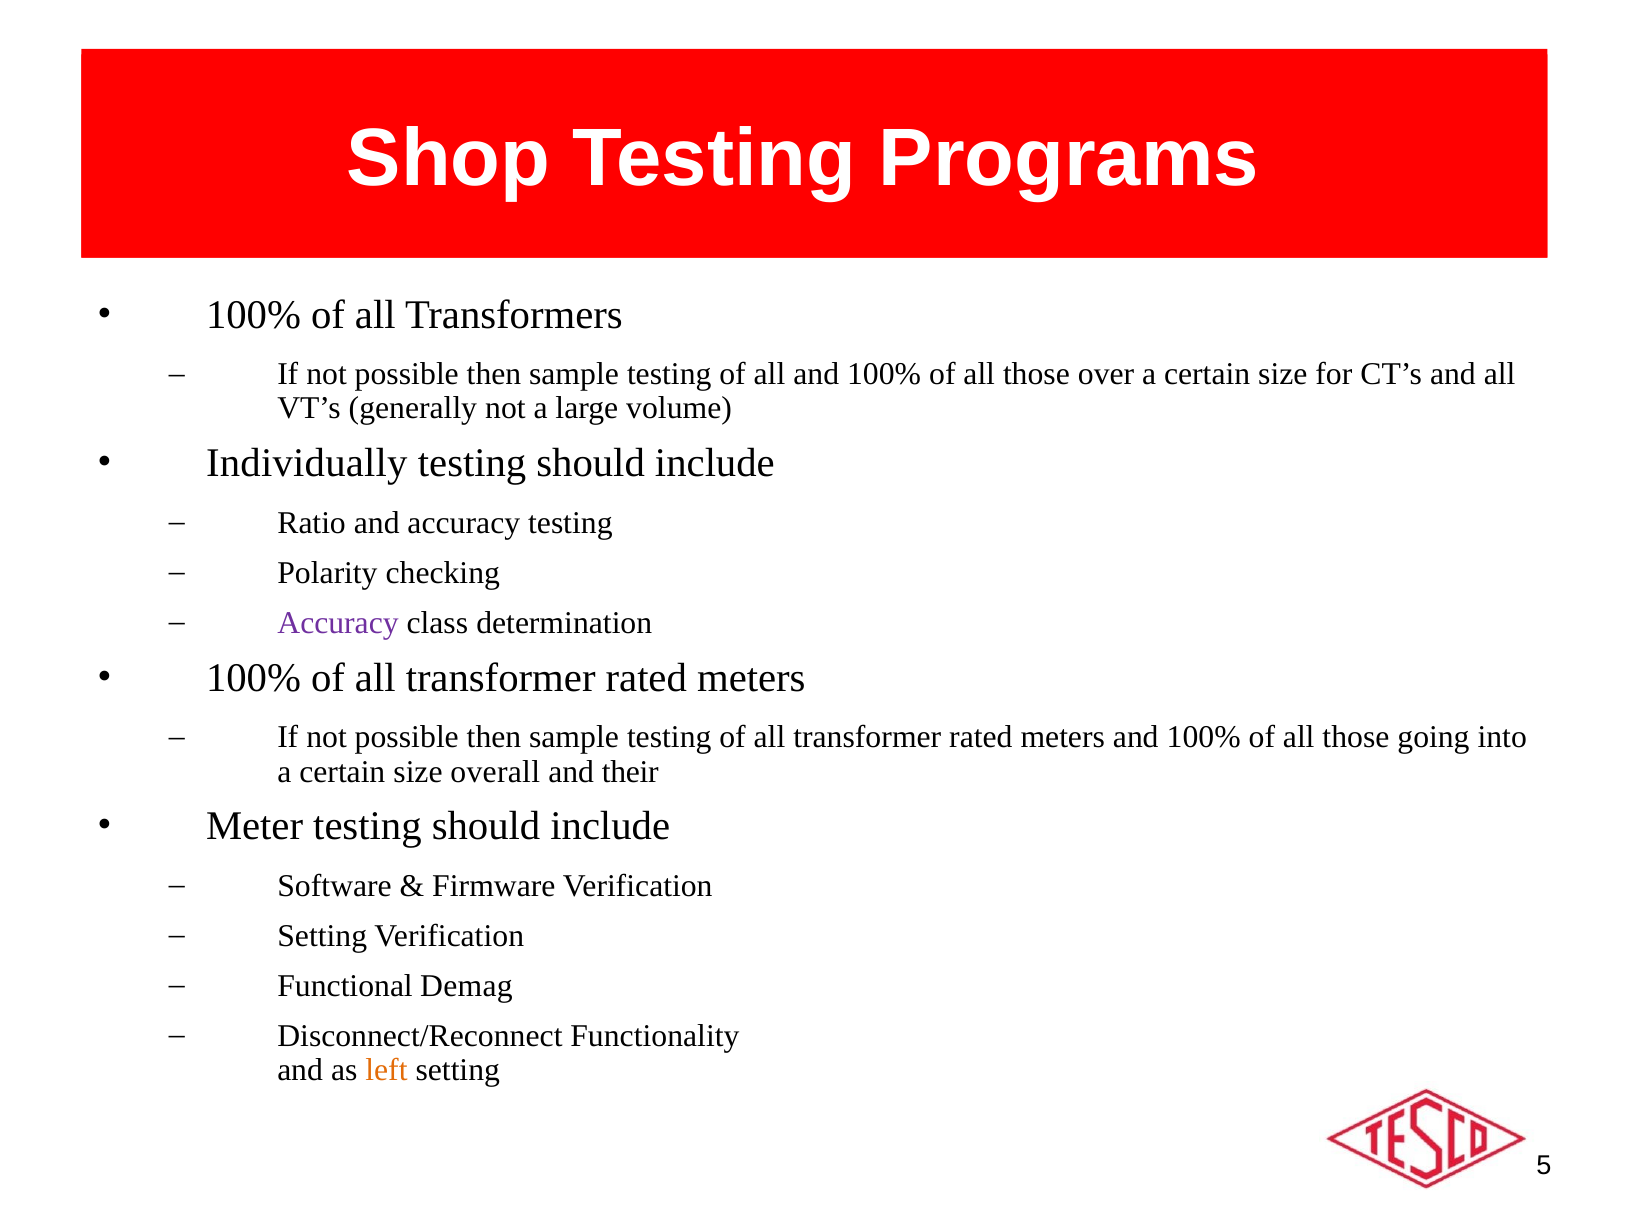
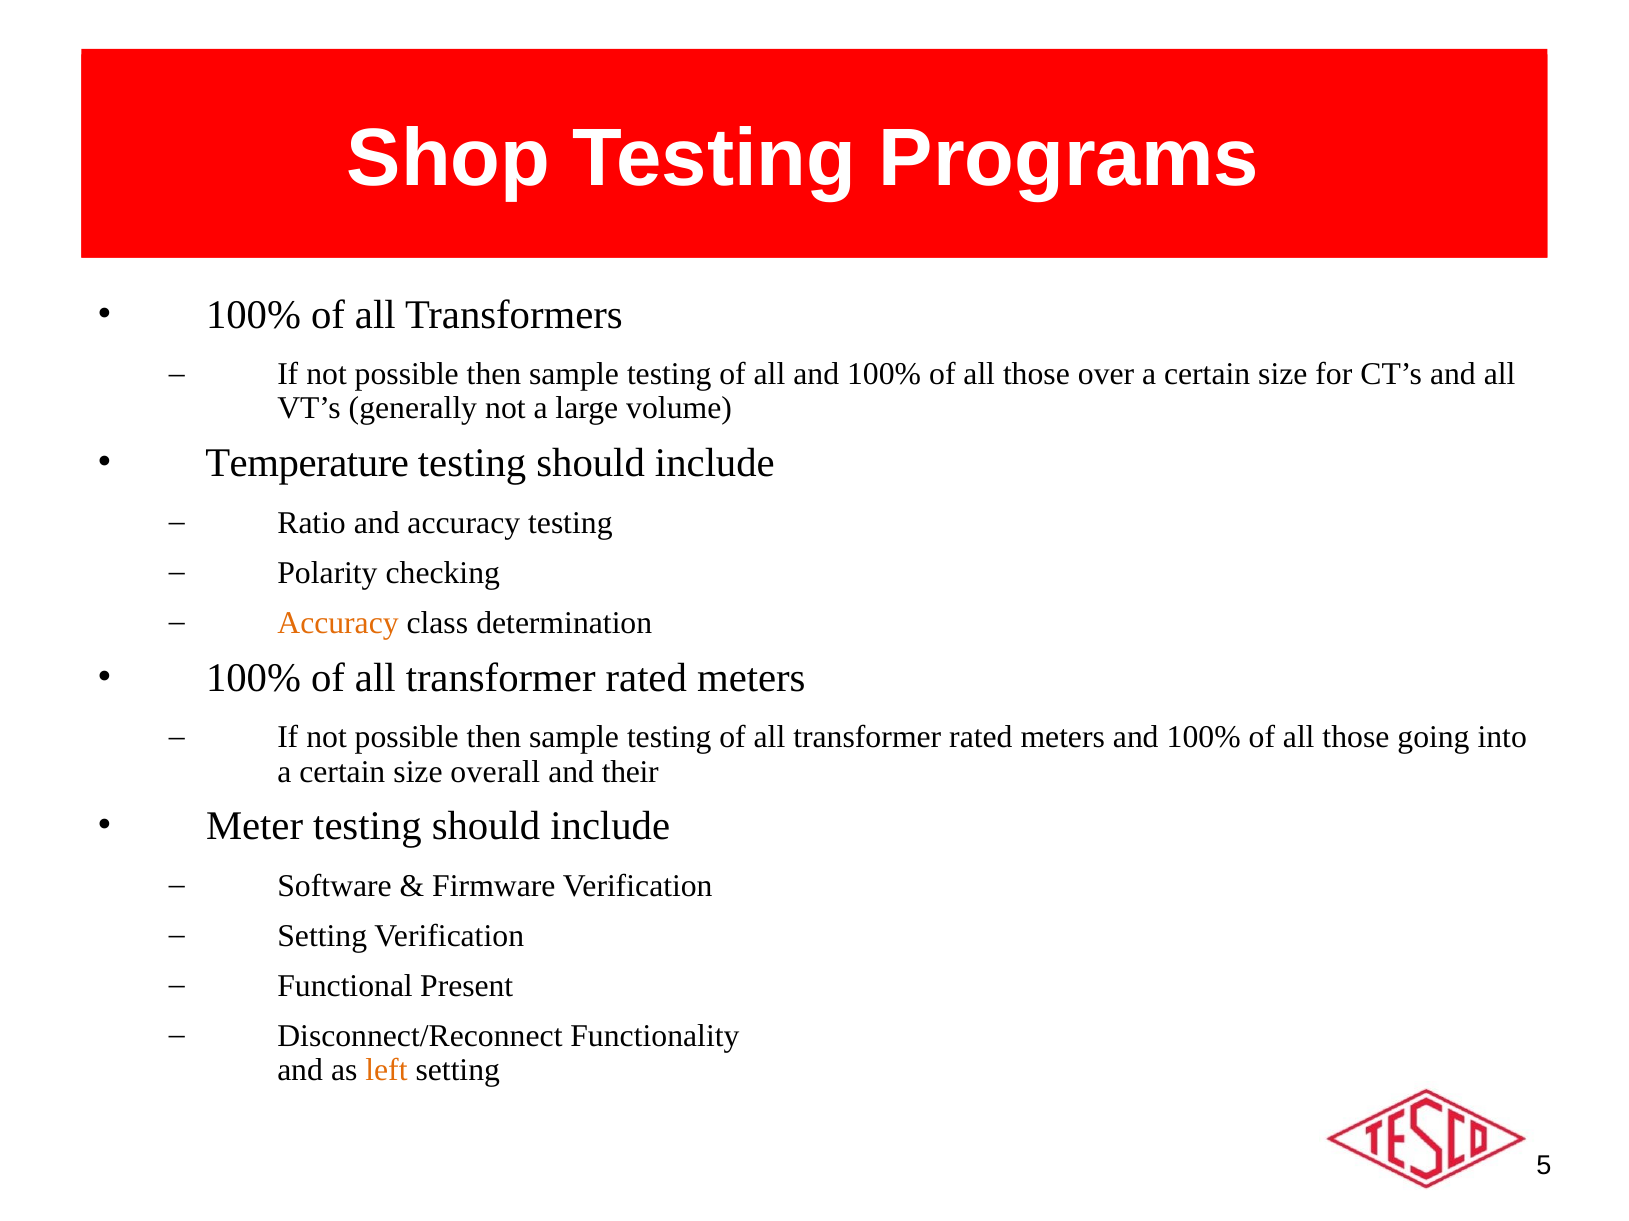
Individually: Individually -> Temperature (307, 464)
Accuracy colour: purple -> orange (338, 623)
Demag: Demag -> Present (467, 987)
